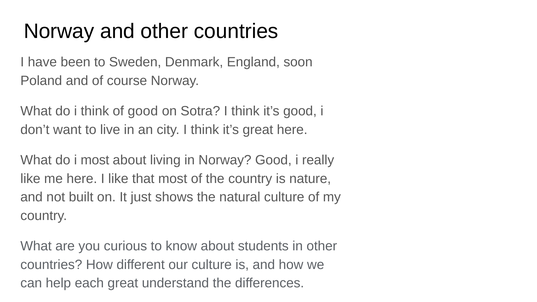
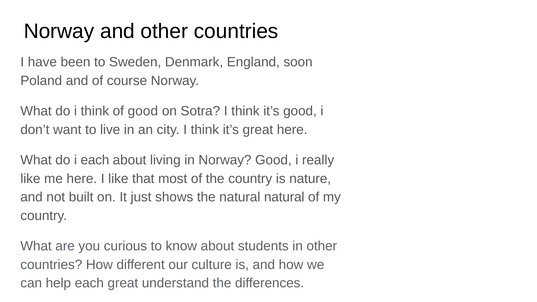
i most: most -> each (95, 160)
natural culture: culture -> natural (284, 197)
